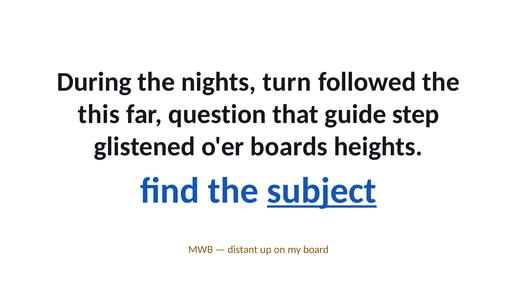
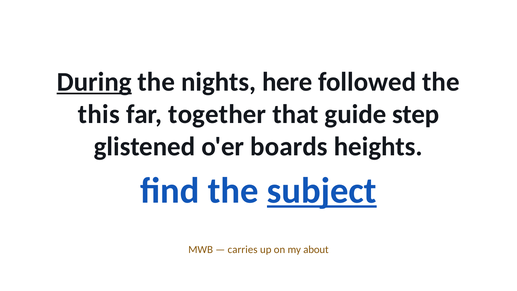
During underline: none -> present (94, 82)
turn: turn -> here (287, 82)
question: question -> together (217, 114)
distant: distant -> carries (243, 250)
board: board -> about (316, 250)
